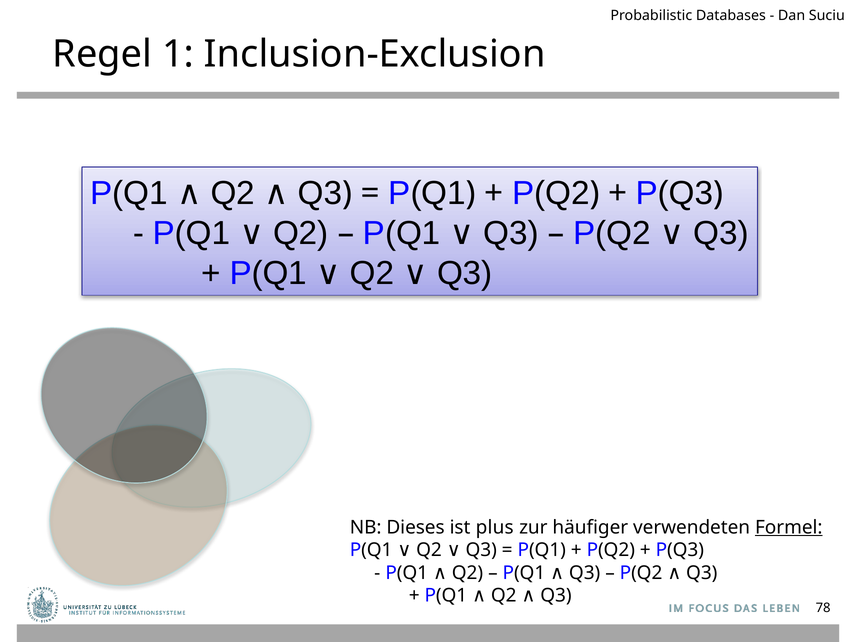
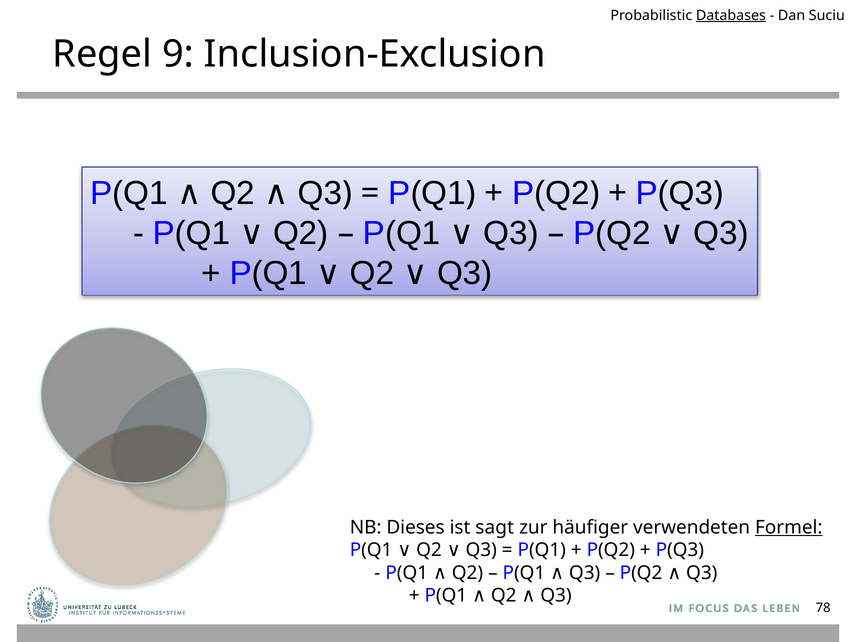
Databases underline: none -> present (731, 15)
1: 1 -> 9 (178, 54)
plus: plus -> sagt (495, 527)
